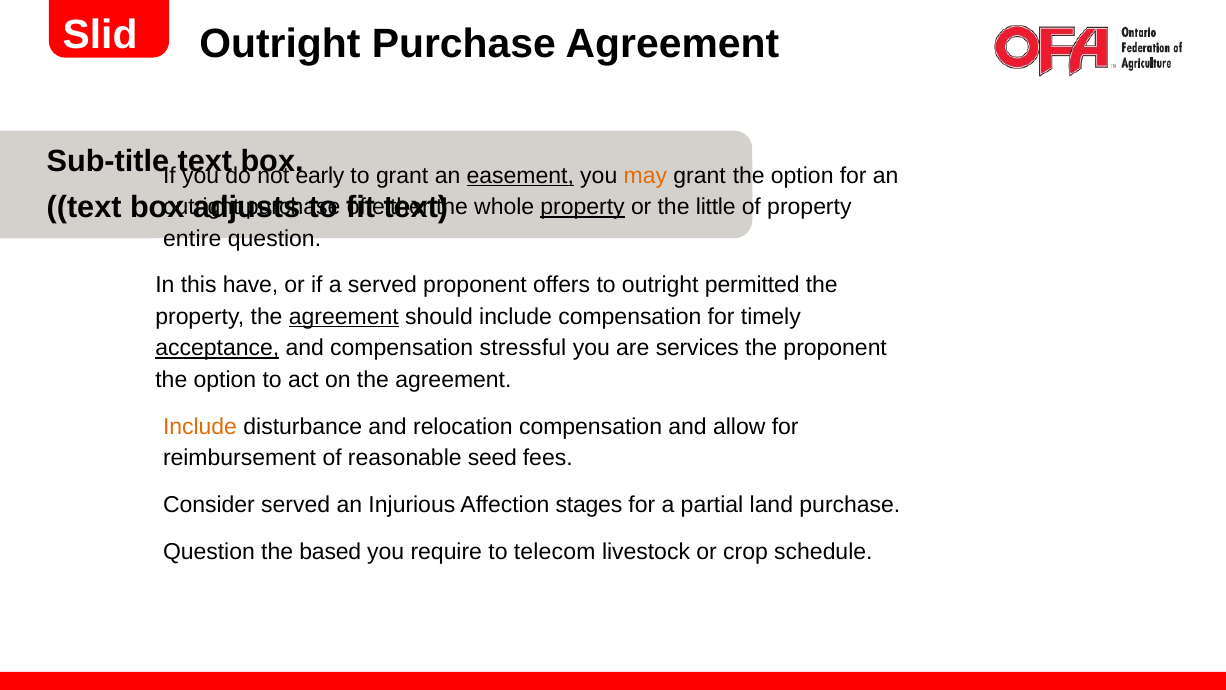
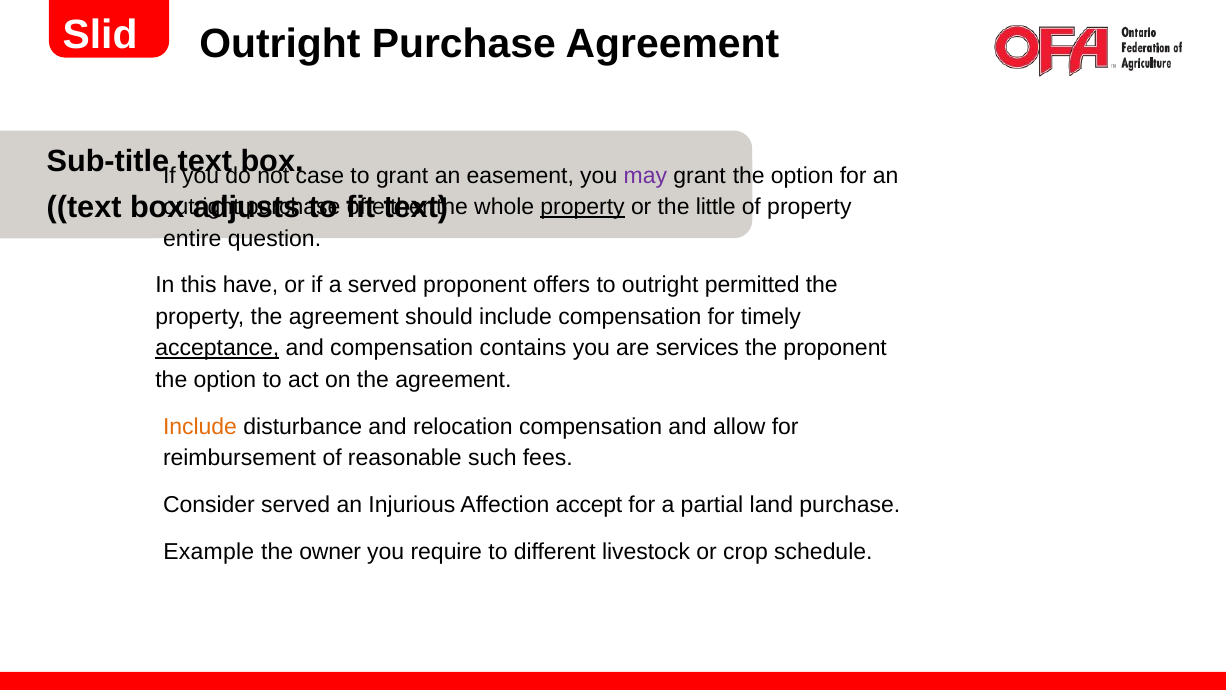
early: early -> case (320, 175)
easement underline: present -> none (520, 175)
may colour: orange -> purple (645, 175)
agreement underline: present -> none (344, 317)
stressful: stressful -> contains (523, 348)
seed: seed -> such (492, 458)
stages: stages -> accept (589, 505)
Question: Question -> Example (209, 551)
based: based -> owner (330, 551)
telecom: telecom -> different (555, 551)
